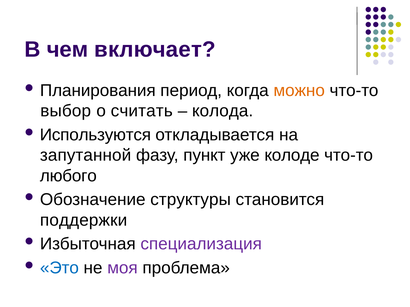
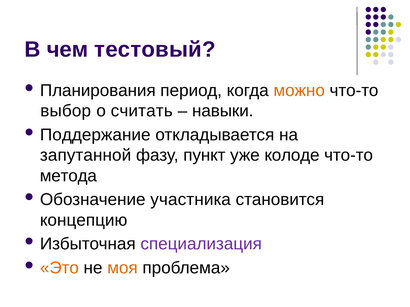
включает: включает -> тестовый (155, 50)
колода: колода -> навыки (223, 111)
Используются: Используются -> Поддержание (95, 135)
любого: любого -> метода (68, 176)
структуры: структуры -> участника (191, 200)
поддержки: поддержки -> концепцию (84, 220)
Это colour: blue -> orange (59, 268)
моя colour: purple -> orange (122, 268)
